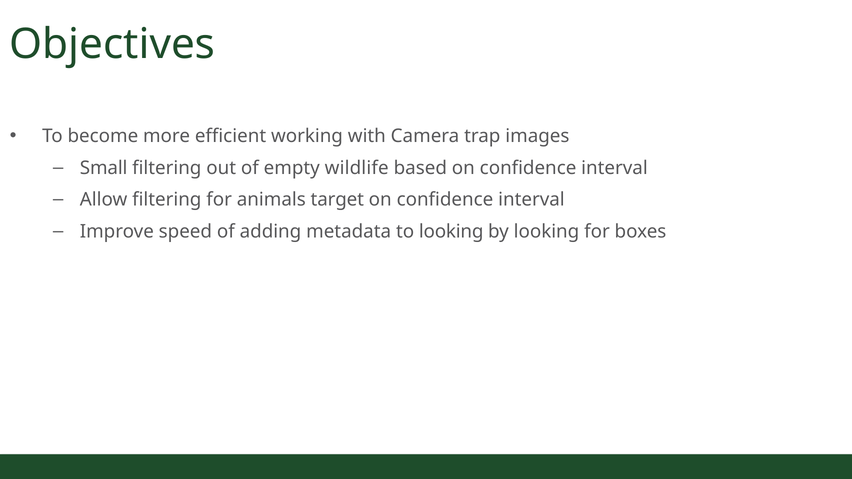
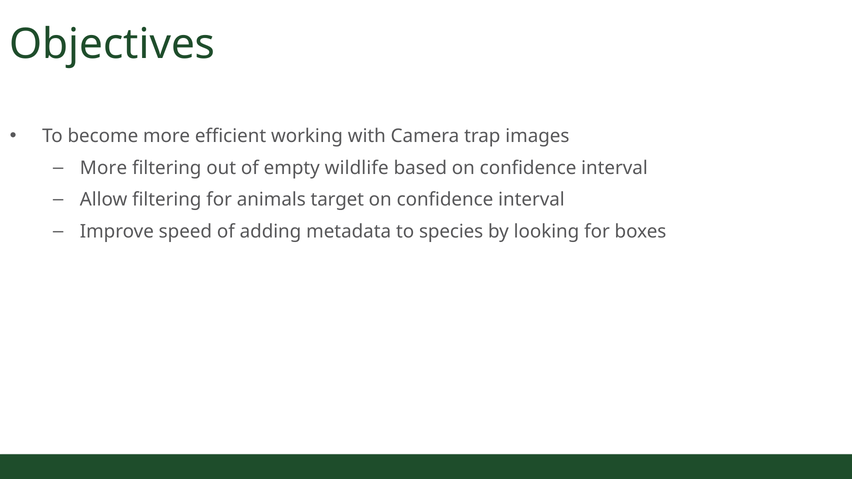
Small: Small -> More (104, 168)
to looking: looking -> species (451, 232)
